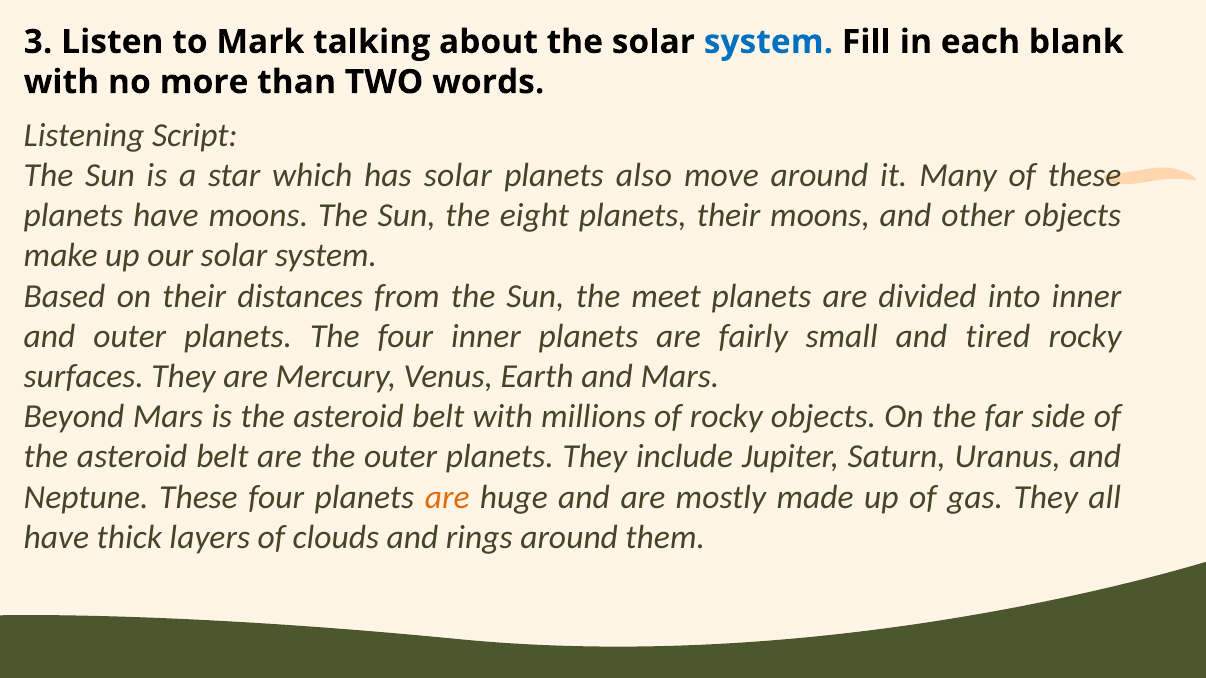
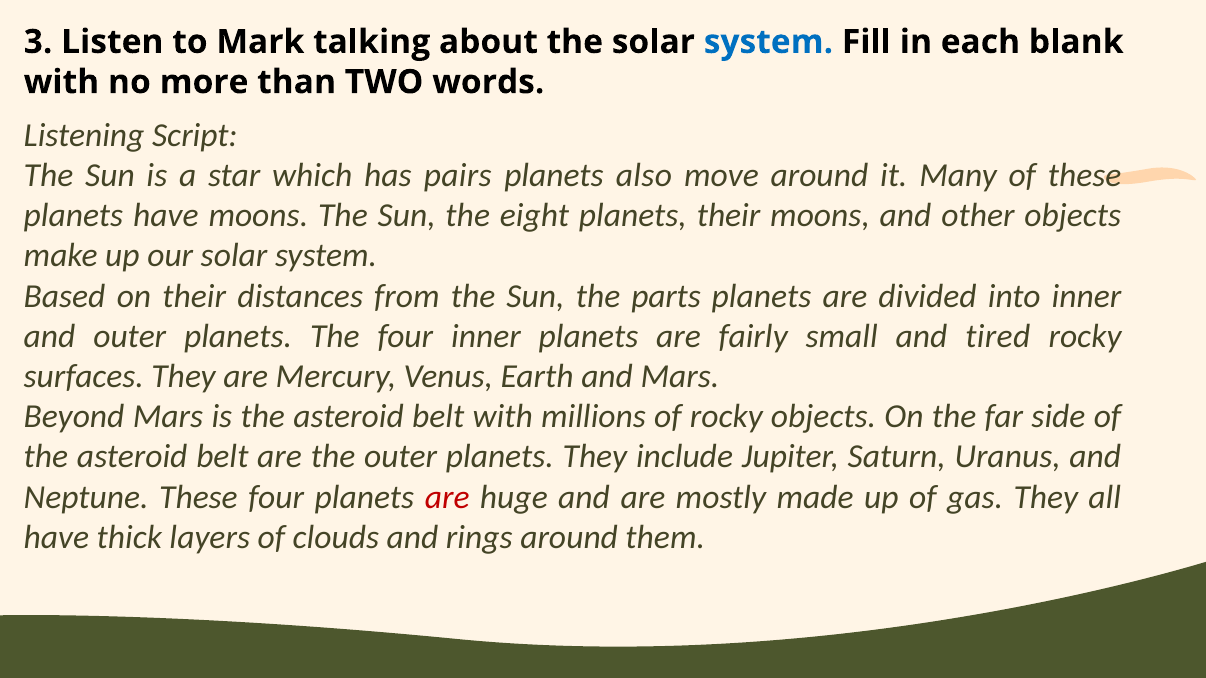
has solar: solar -> pairs (458, 176)
meet: meet -> parts (666, 296)
are colour: orange -> red (447, 497)
